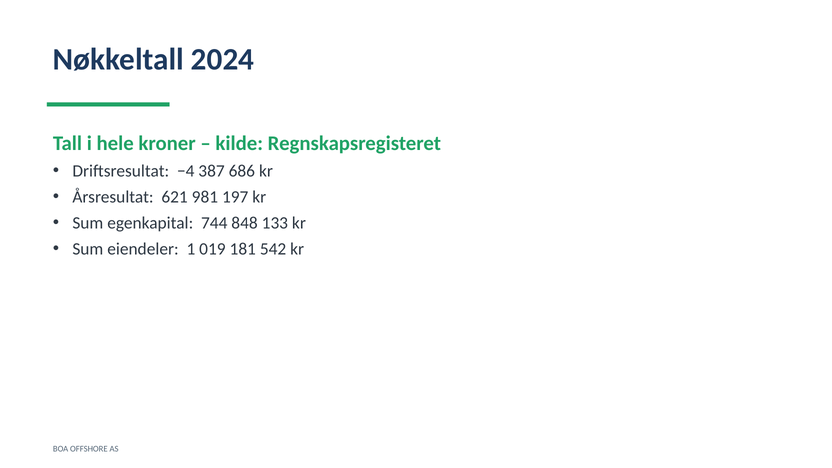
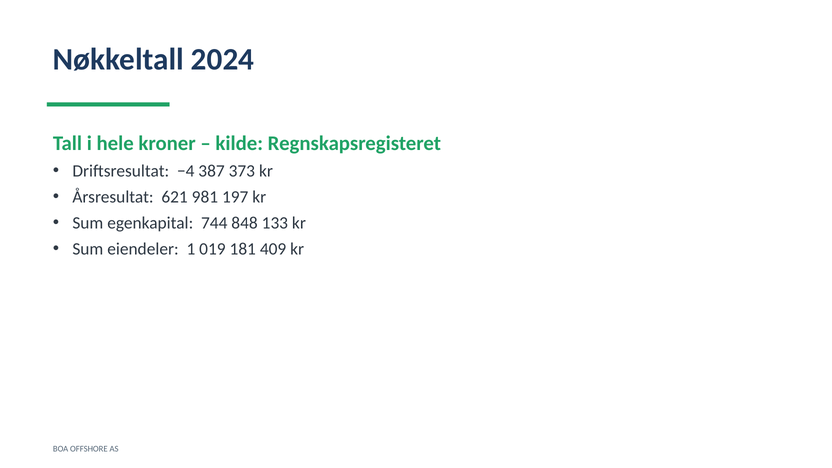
686: 686 -> 373 (242, 171)
542: 542 -> 409 (273, 249)
